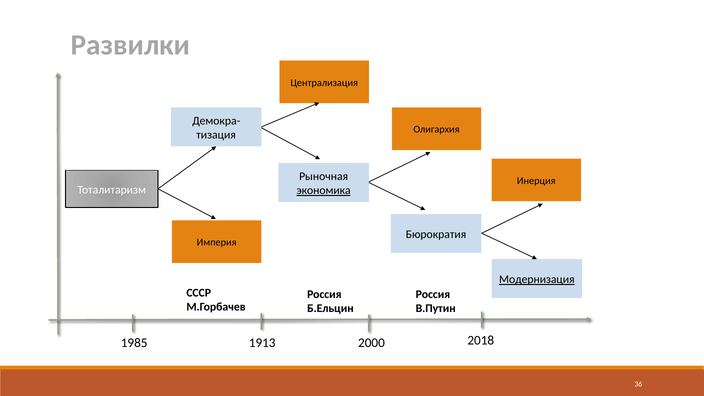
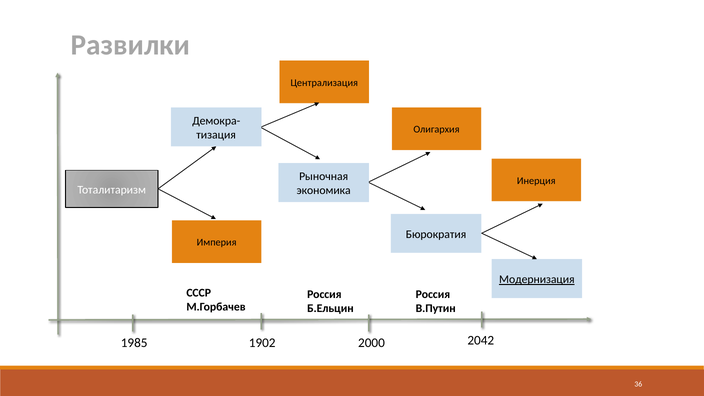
экономика underline: present -> none (324, 190)
1913: 1913 -> 1902 (262, 343)
2018: 2018 -> 2042 (481, 341)
